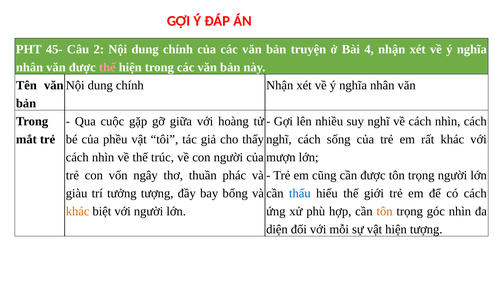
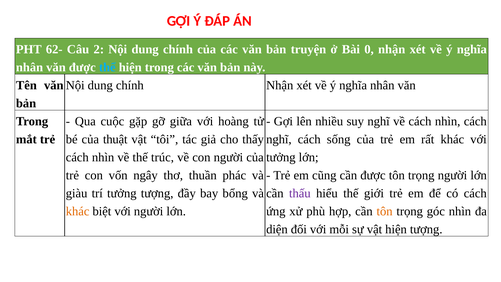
45-: 45- -> 62- (54, 49)
4: 4 -> 0 (369, 49)
thể colour: pink -> light blue (107, 67)
phều: phều -> thuật (115, 139)
mượn: mượn -> tưởng (281, 157)
thấu colour: blue -> purple (300, 193)
